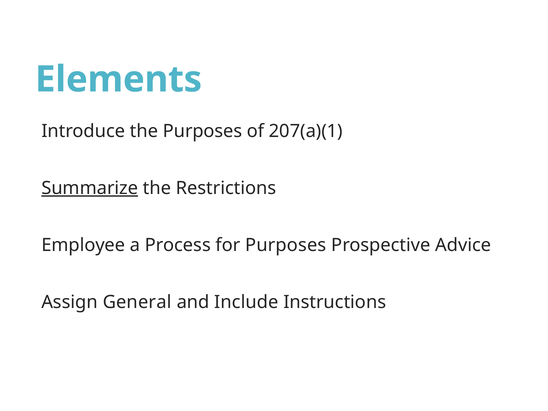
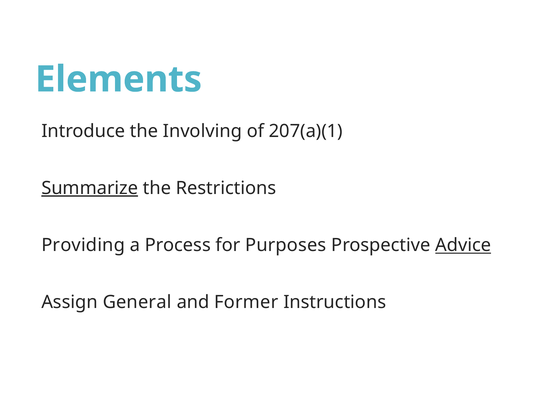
the Purposes: Purposes -> Involving (202, 131)
Employee: Employee -> Providing (83, 245)
Advice underline: none -> present (463, 245)
Include: Include -> Former (246, 302)
